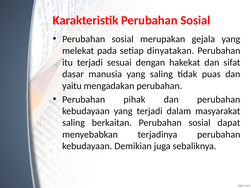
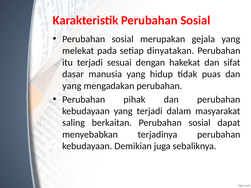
yang saling: saling -> hidup (161, 74)
yaitu: yaitu -> yang (72, 86)
